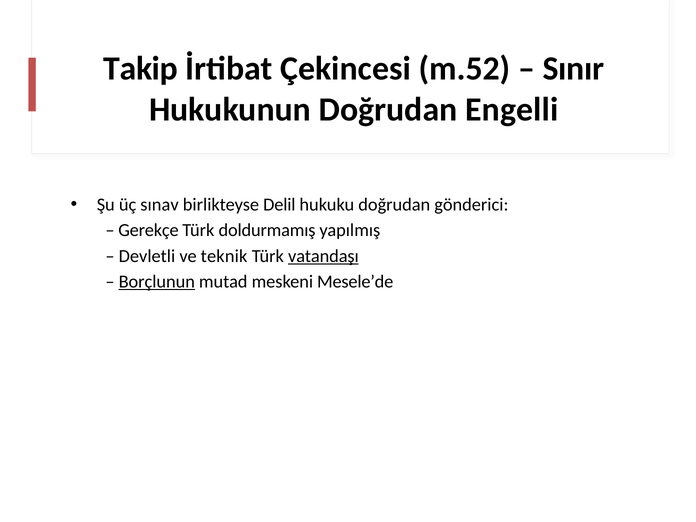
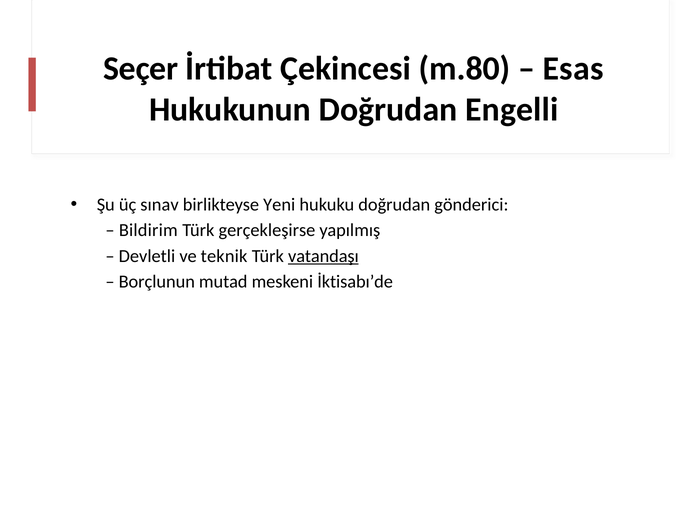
Takip: Takip -> Seçer (141, 69)
m.52: m.52 -> m.80 (465, 69)
Sınır: Sınır -> Esas (573, 69)
Delil: Delil -> Yeni (279, 205)
Gerekçe: Gerekçe -> Bildirim (148, 230)
doldurmamış: doldurmamış -> gerçekleşirse (267, 230)
Borçlunun underline: present -> none (157, 282)
Mesele’de: Mesele’de -> İktisabı’de (355, 282)
